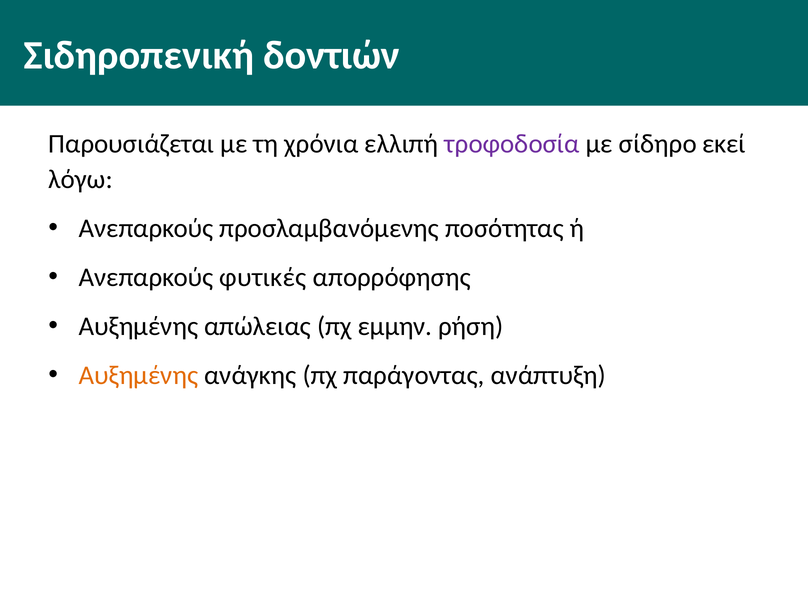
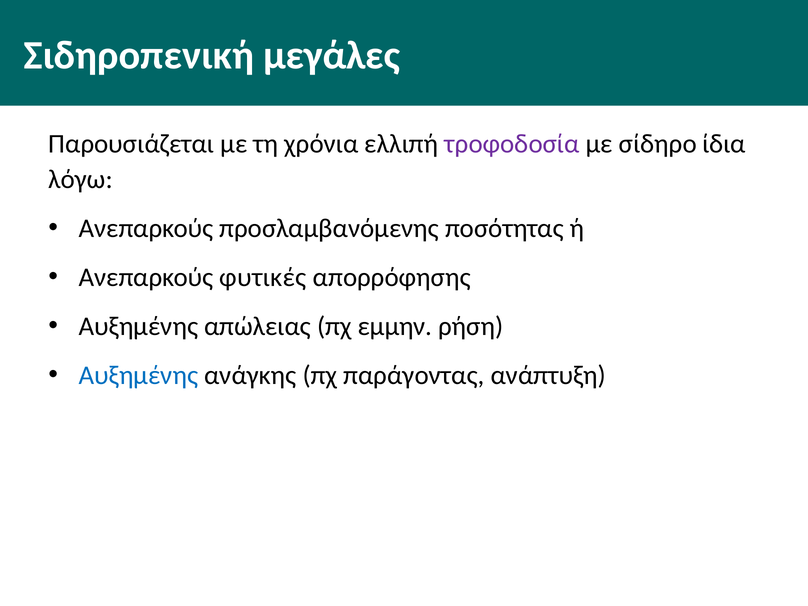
δοντιών: δοντιών -> μεγάλες (332, 56)
εκεί: εκεί -> ίδια (724, 144)
Αυξημένης colour: orange -> blue (138, 375)
